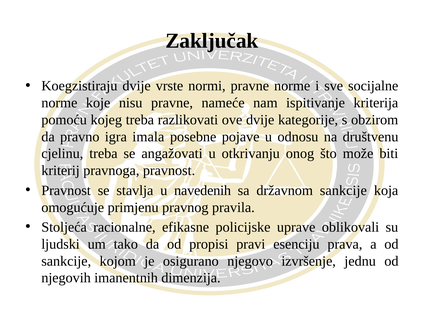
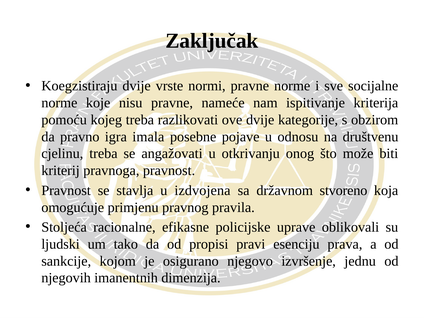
navedenih: navedenih -> izdvojena (202, 190)
državnom sankcije: sankcije -> stvoreno (343, 190)
